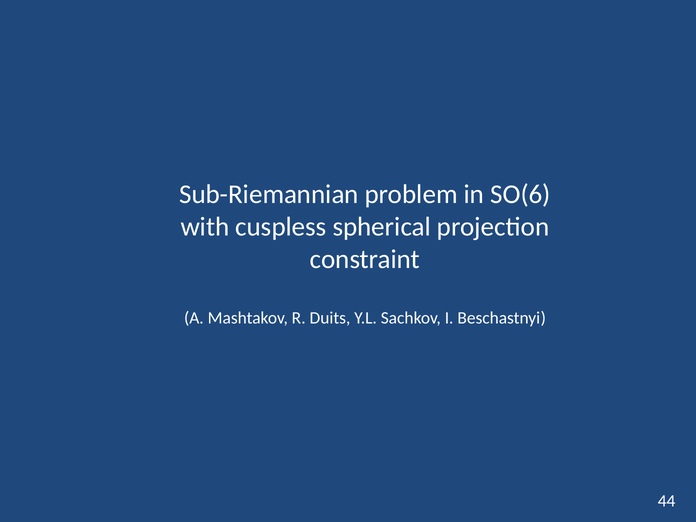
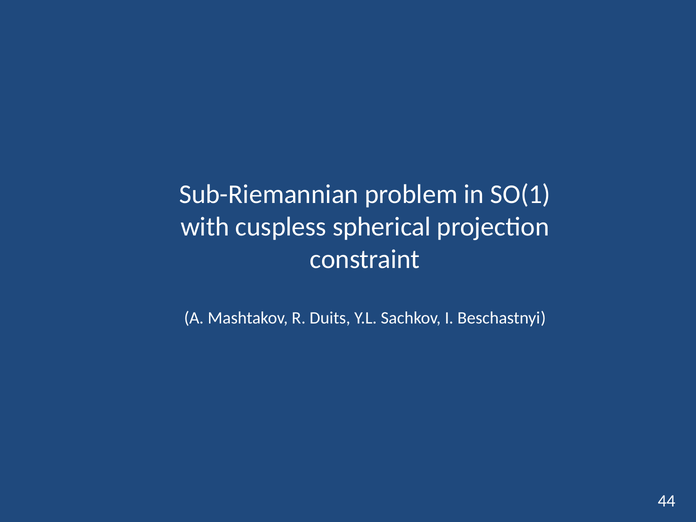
SO(6: SO(6 -> SO(1 (520, 194)
